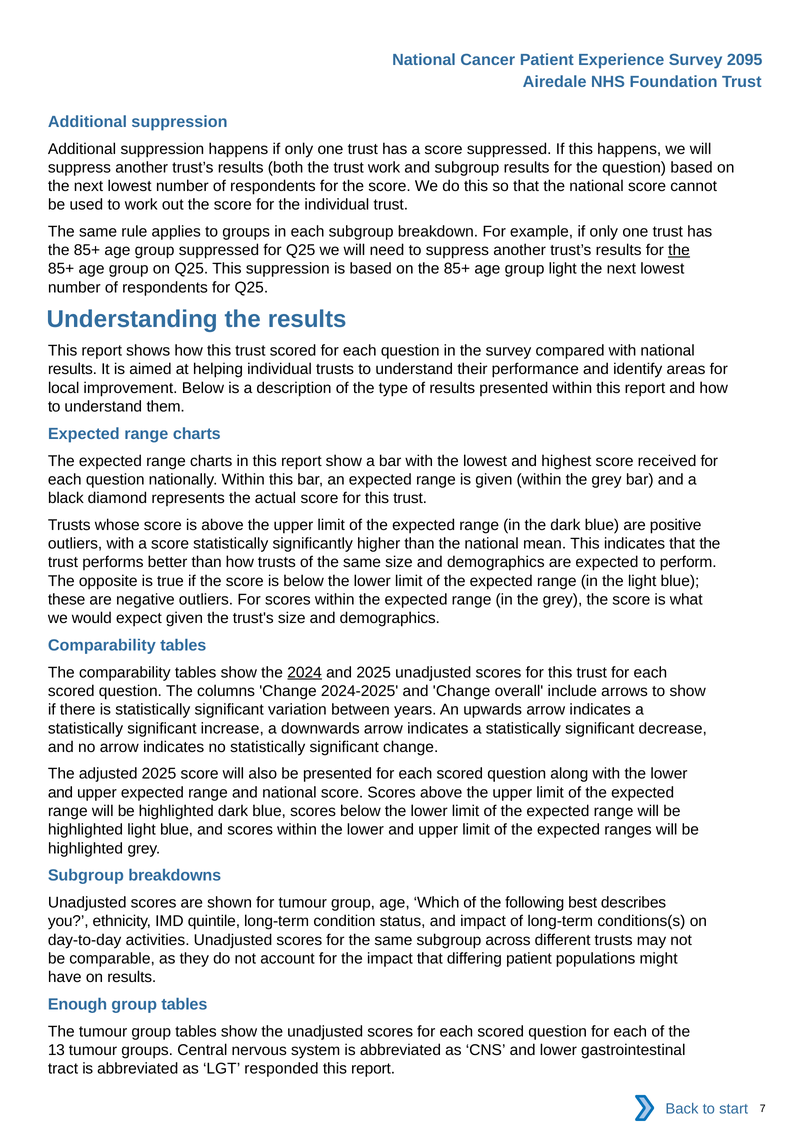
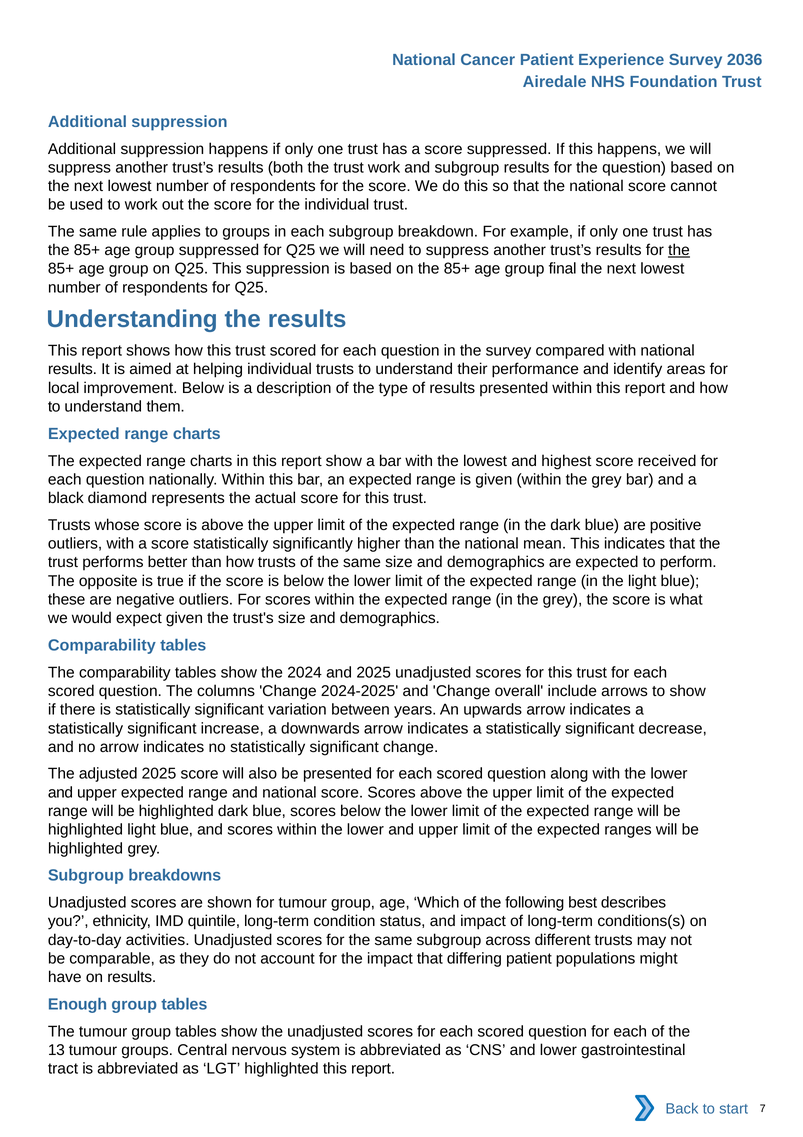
2095: 2095 -> 2036 (745, 60)
group light: light -> final (563, 269)
2024 underline: present -> none (305, 672)
LGT responded: responded -> highlighted (282, 1068)
